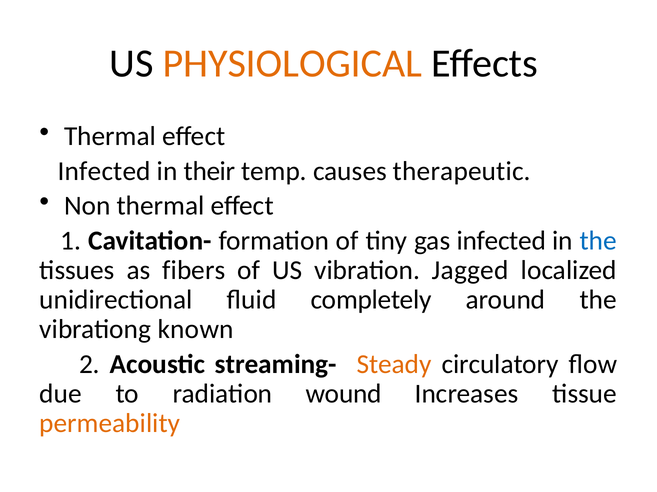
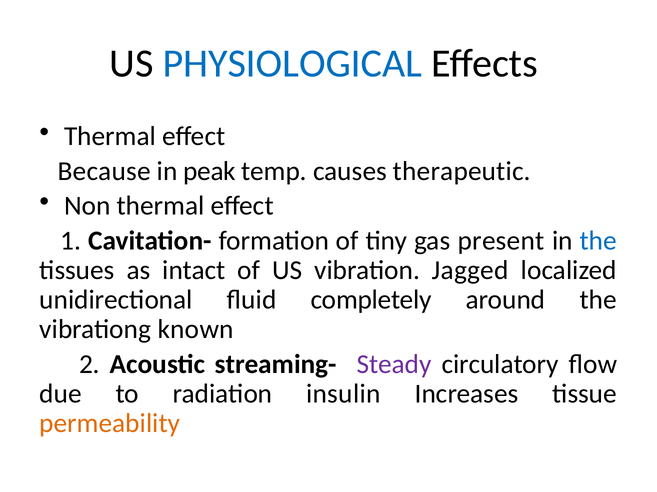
PHYSIOLOGICAL colour: orange -> blue (292, 64)
Infected: Infected -> Because (104, 171)
their: their -> peak (210, 171)
gas infected: infected -> present (501, 241)
fibers: fibers -> intact (194, 271)
Steady colour: orange -> purple (394, 365)
wound: wound -> insulin (343, 394)
